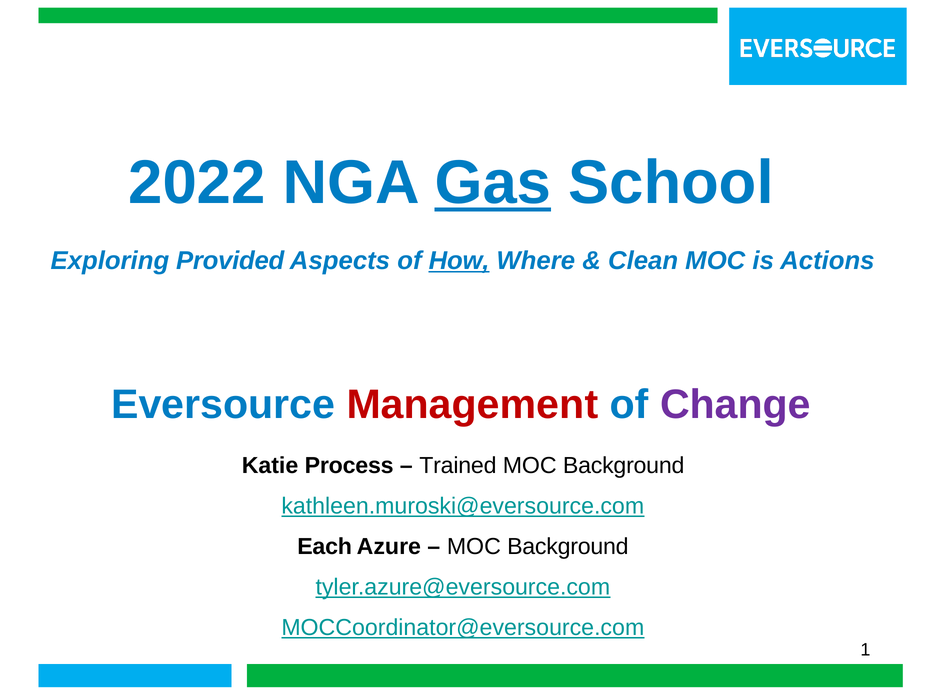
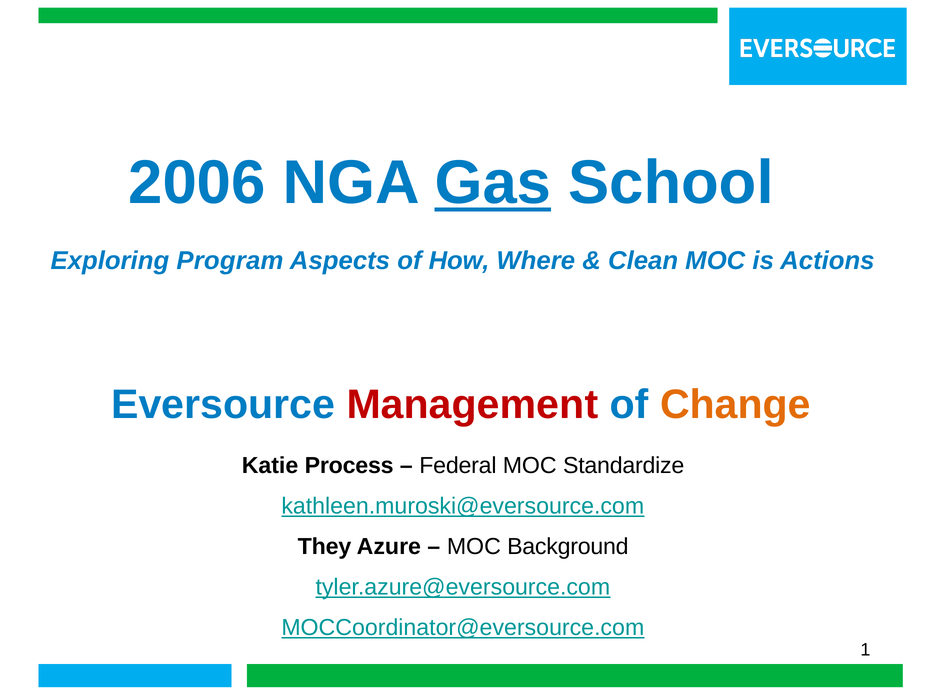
2022: 2022 -> 2006 (197, 183)
Provided: Provided -> Program (230, 260)
How underline: present -> none (459, 260)
Change colour: purple -> orange (735, 404)
Trained: Trained -> Federal (458, 465)
Background: Background -> Standardize (624, 465)
Each: Each -> They (325, 546)
